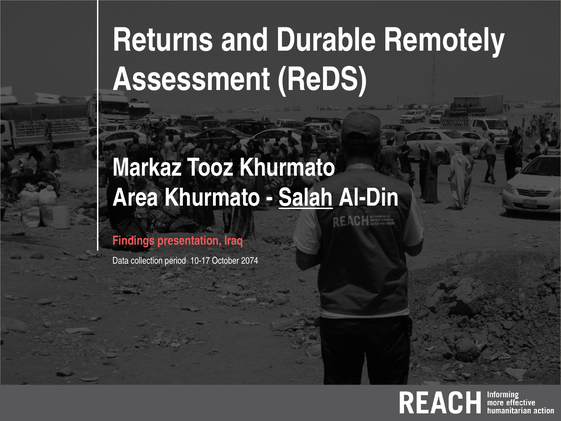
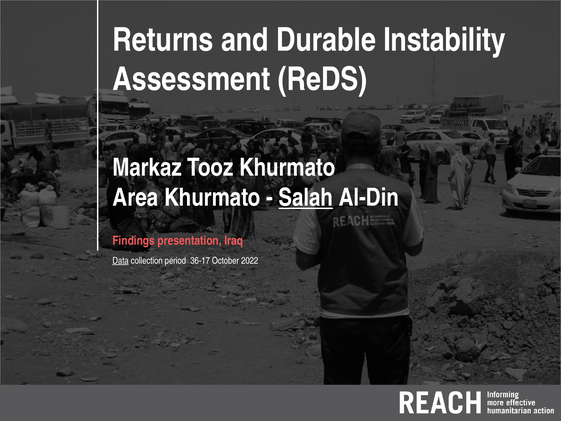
Remotely: Remotely -> Instability (445, 40)
Data underline: none -> present (121, 260)
10-17: 10-17 -> 36-17 (200, 260)
2074: 2074 -> 2022 (250, 260)
